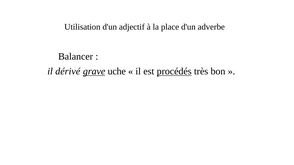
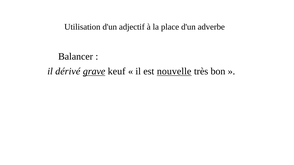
uche: uche -> keuf (117, 72)
procédés: procédés -> nouvelle (174, 72)
